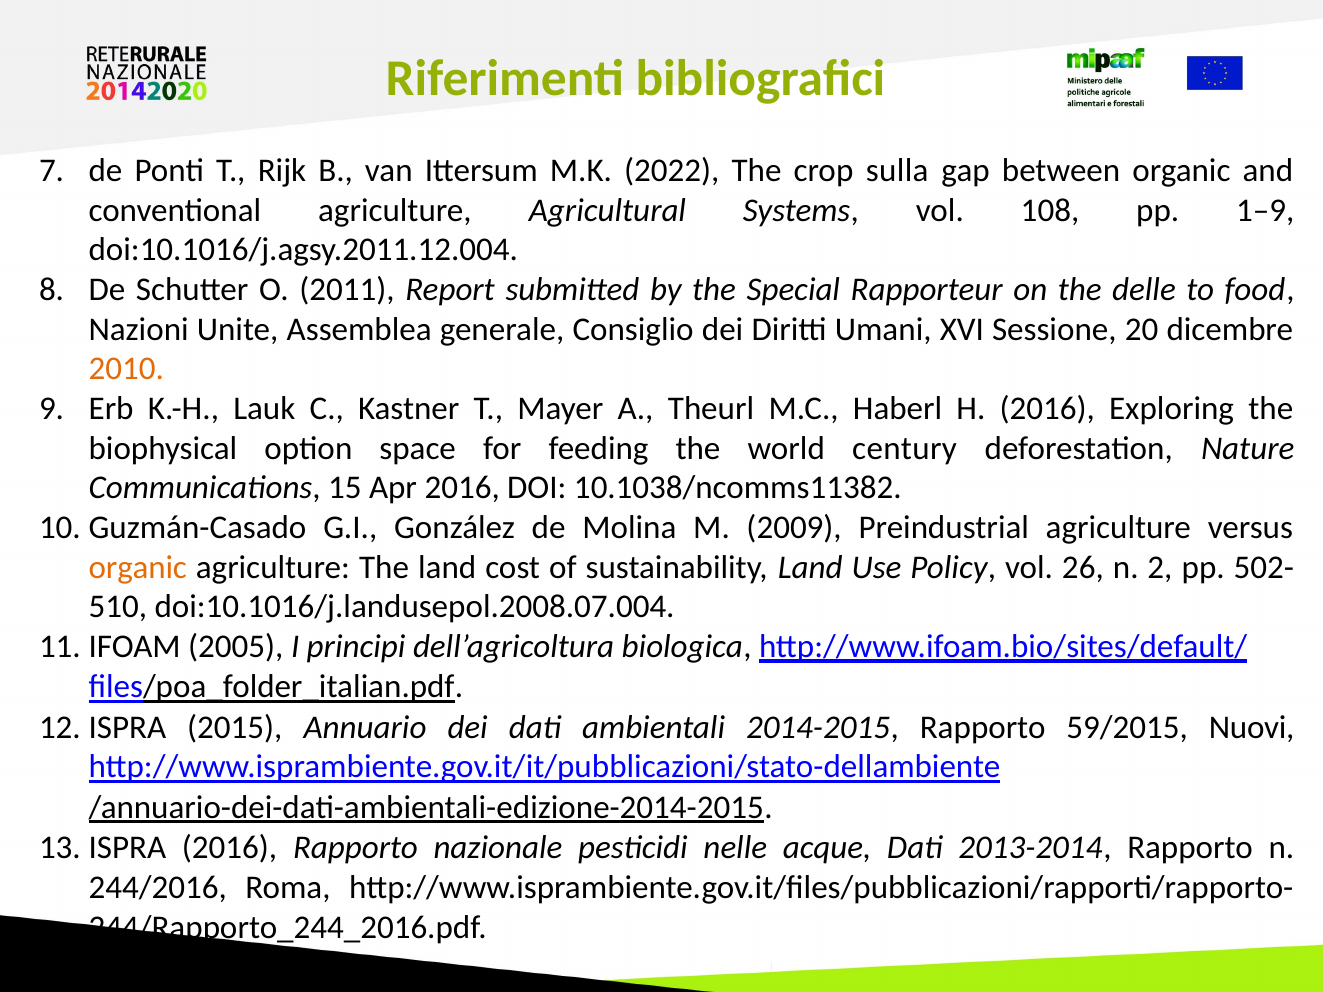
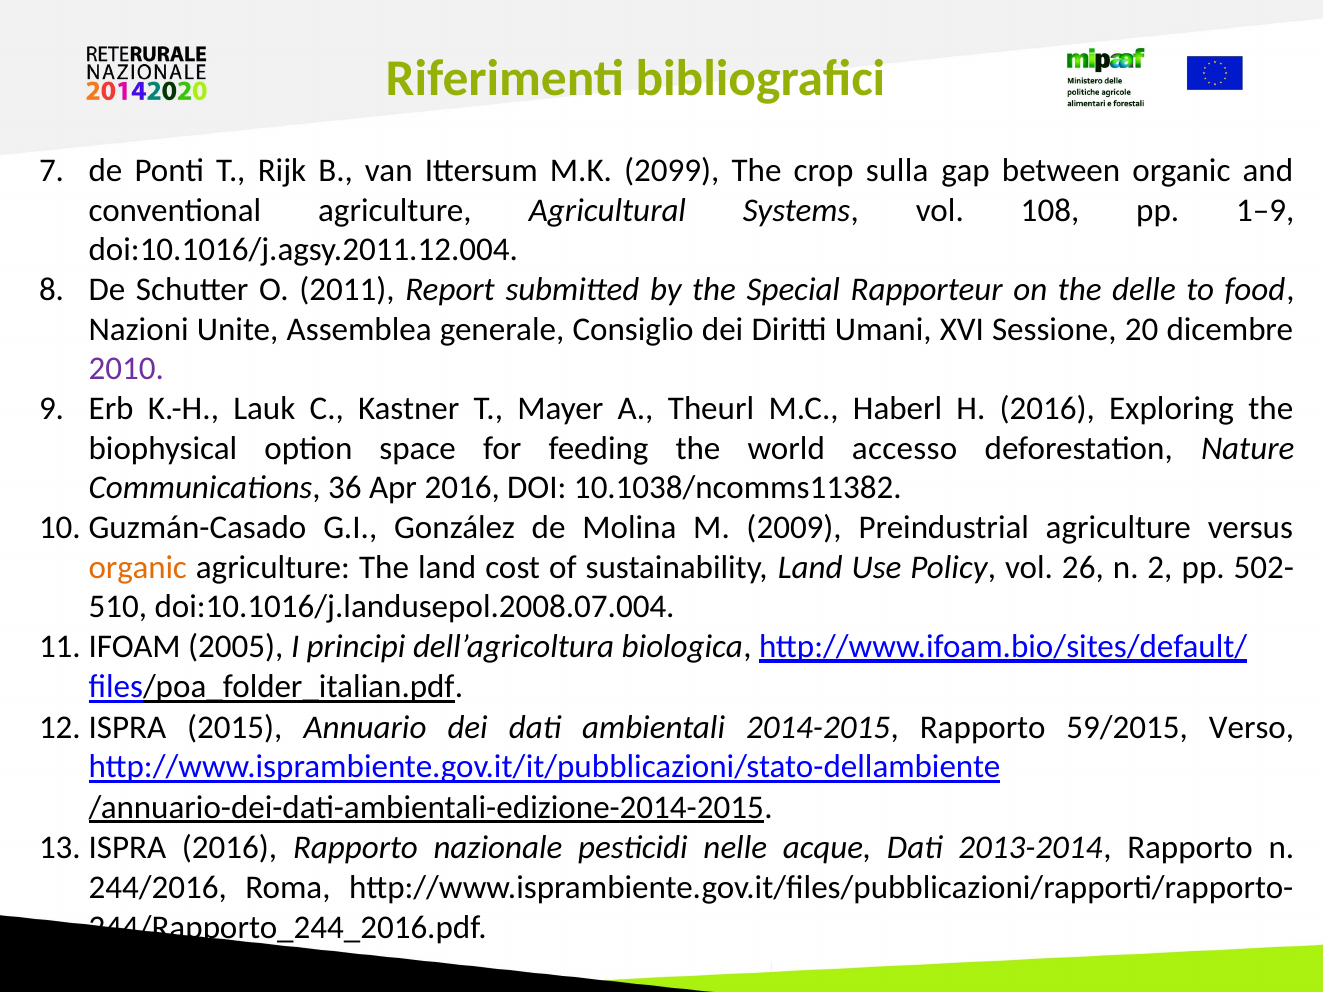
2022: 2022 -> 2099 (672, 171)
2010 colour: orange -> purple (126, 369)
century: century -> accesso (905, 448)
15: 15 -> 36 (345, 488)
Nuovi: Nuovi -> Verso (1251, 728)
